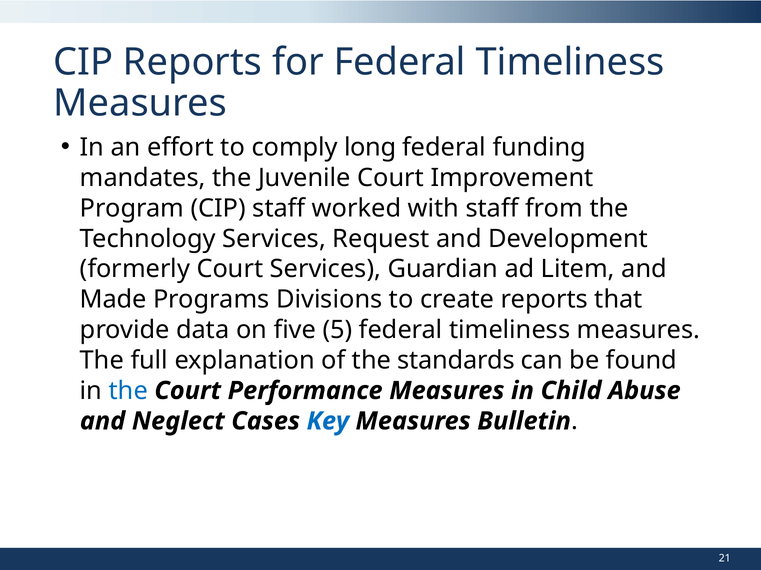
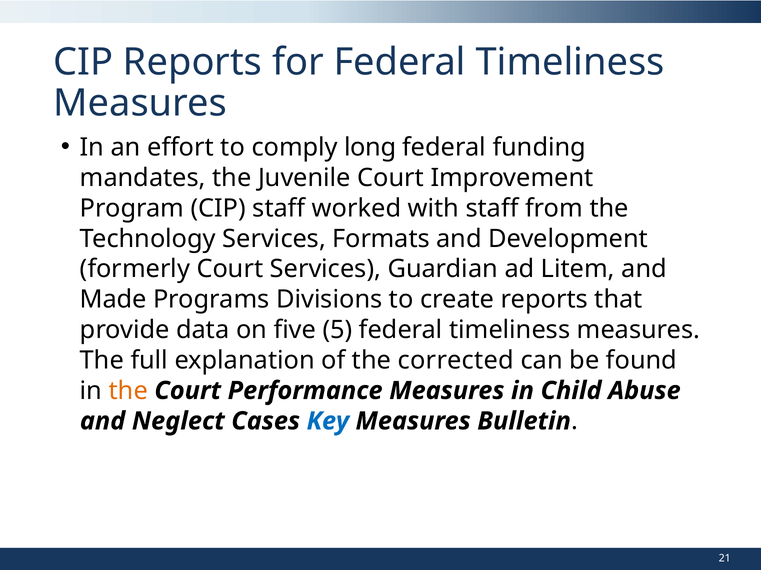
Request: Request -> Formats (381, 239)
standards: standards -> corrected (456, 361)
the colour: blue -> orange (128, 391)
